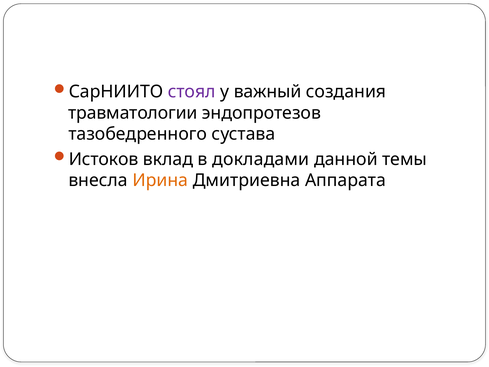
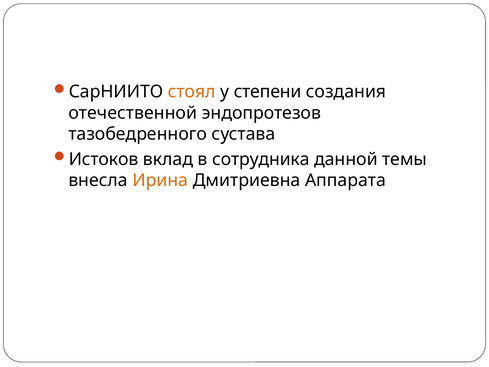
стоял colour: purple -> orange (192, 92)
важный: важный -> степени (268, 92)
травматологии: травматологии -> отечественной (133, 113)
докладами: докладами -> сотрудника (261, 159)
